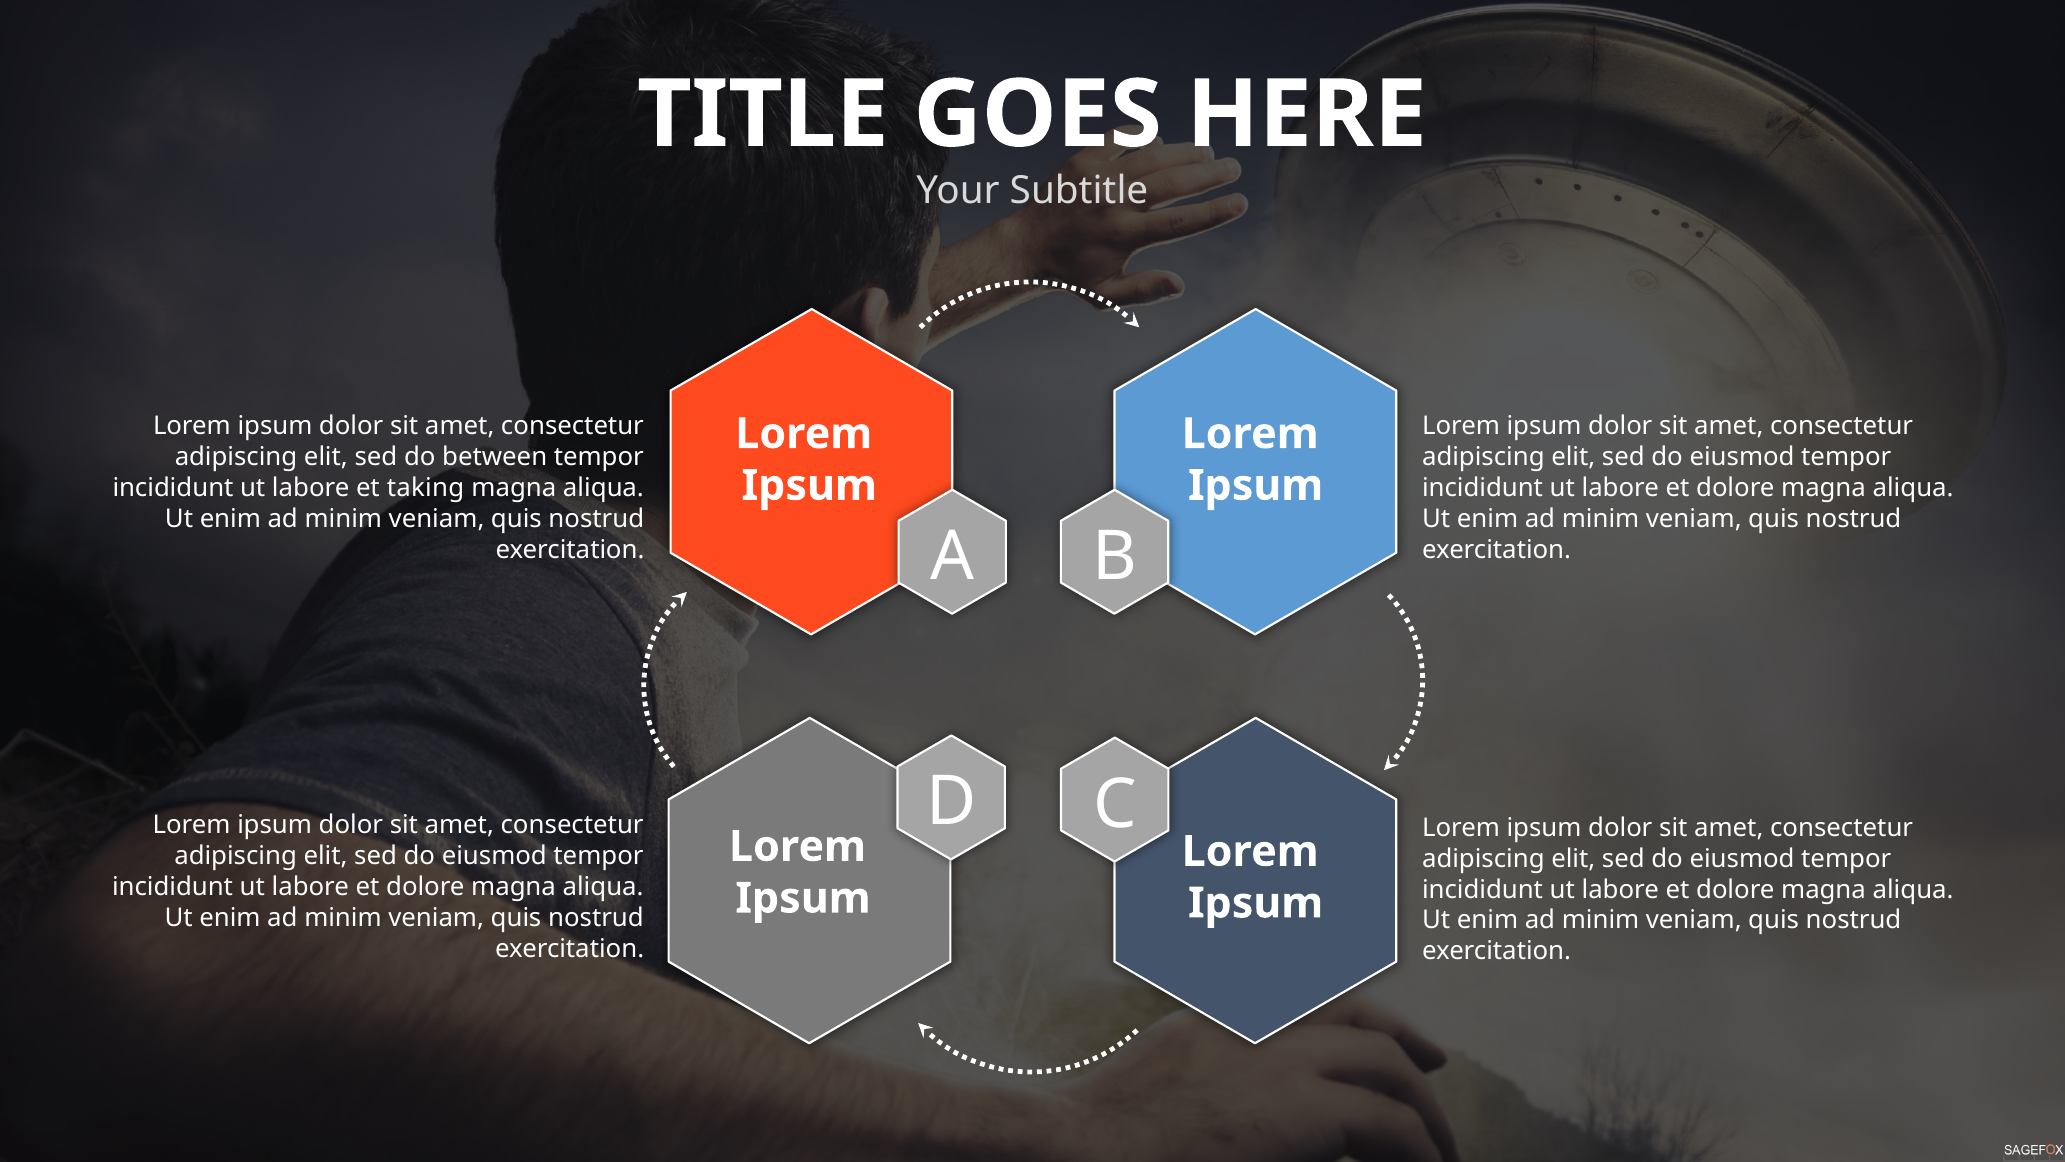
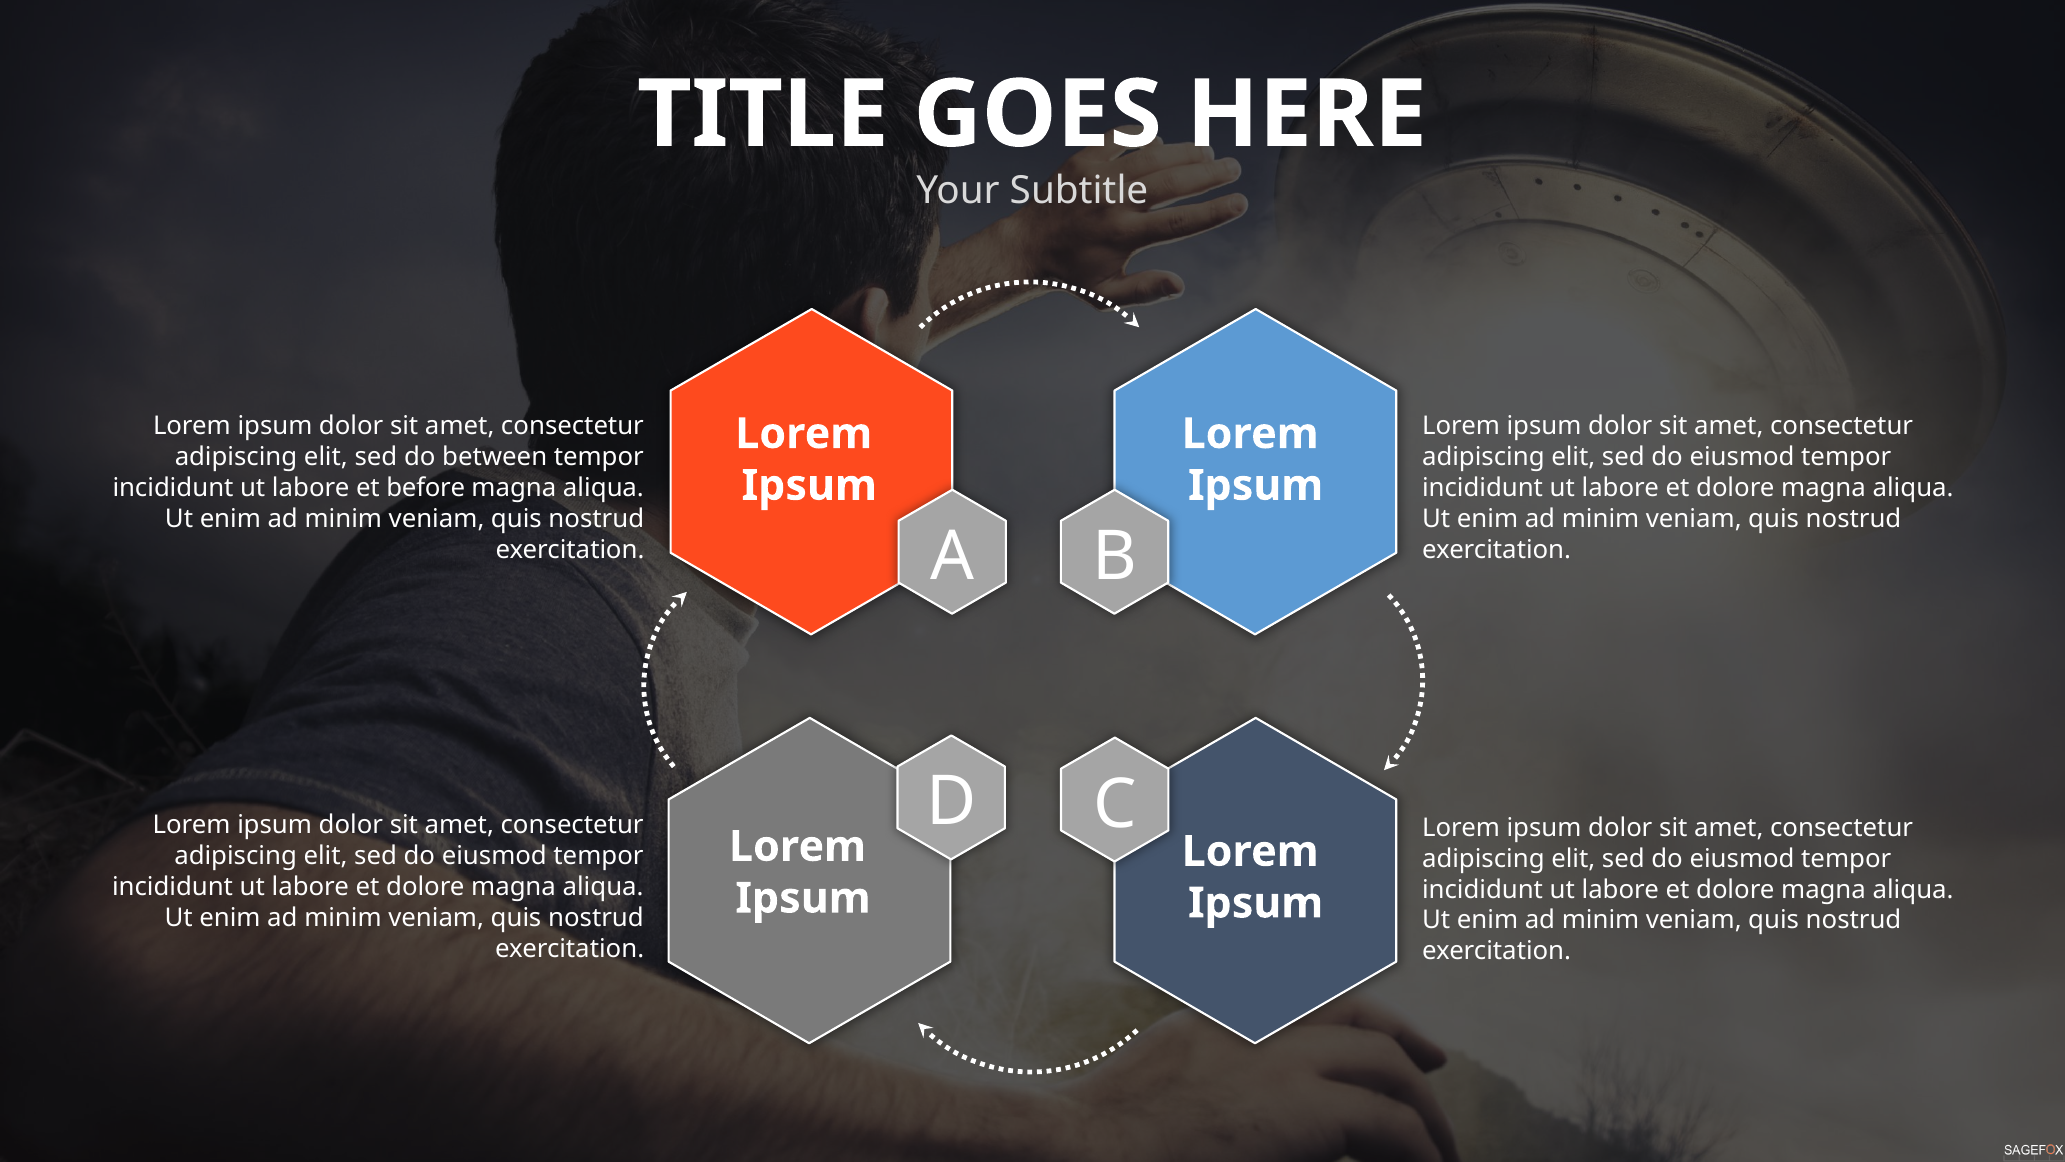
taking: taking -> before (426, 488)
